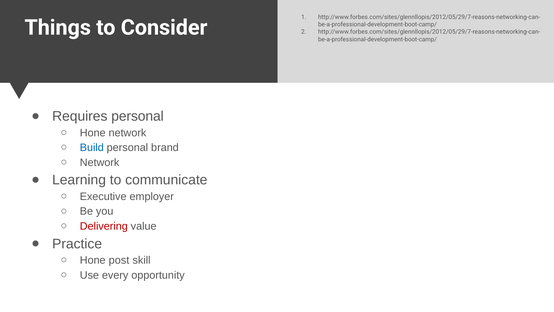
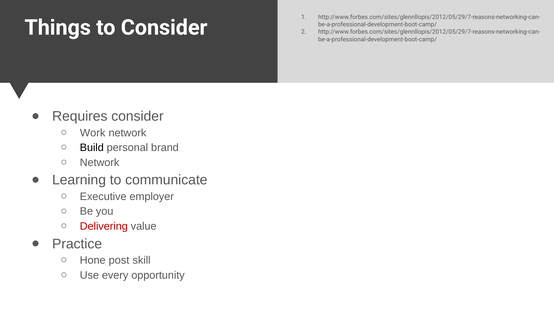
Requires personal: personal -> consider (137, 116)
Hone: Hone -> Work (93, 133)
Build colour: blue -> black (92, 147)
